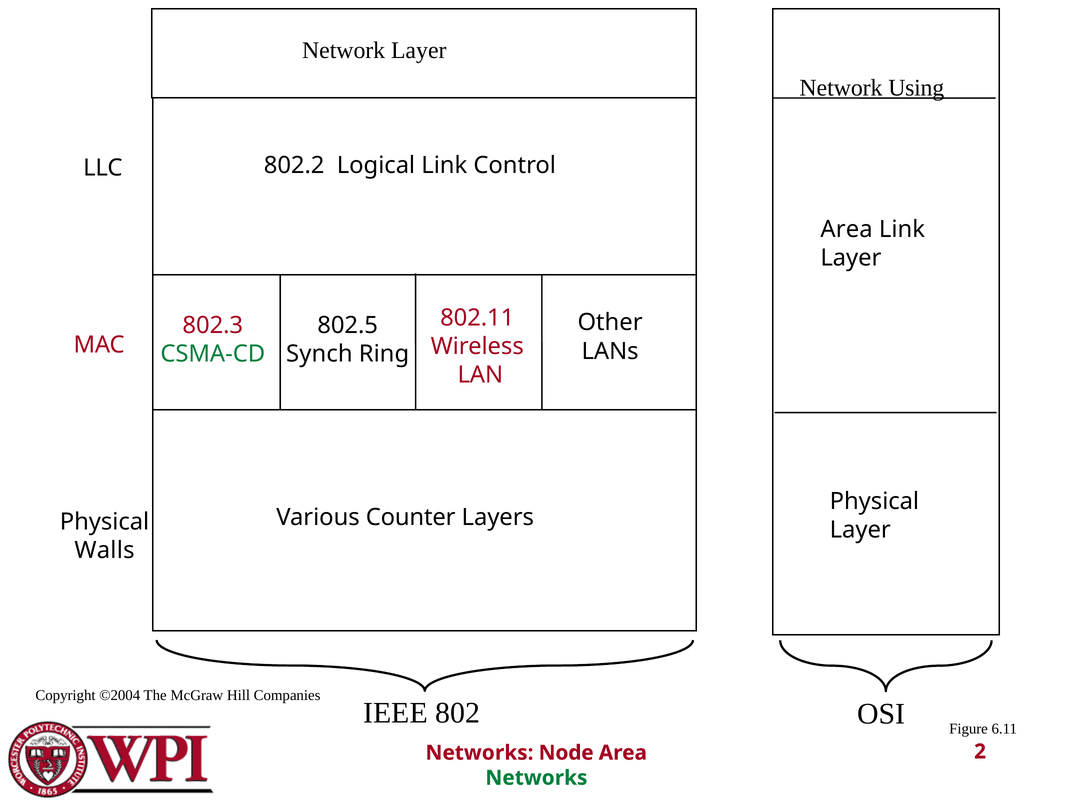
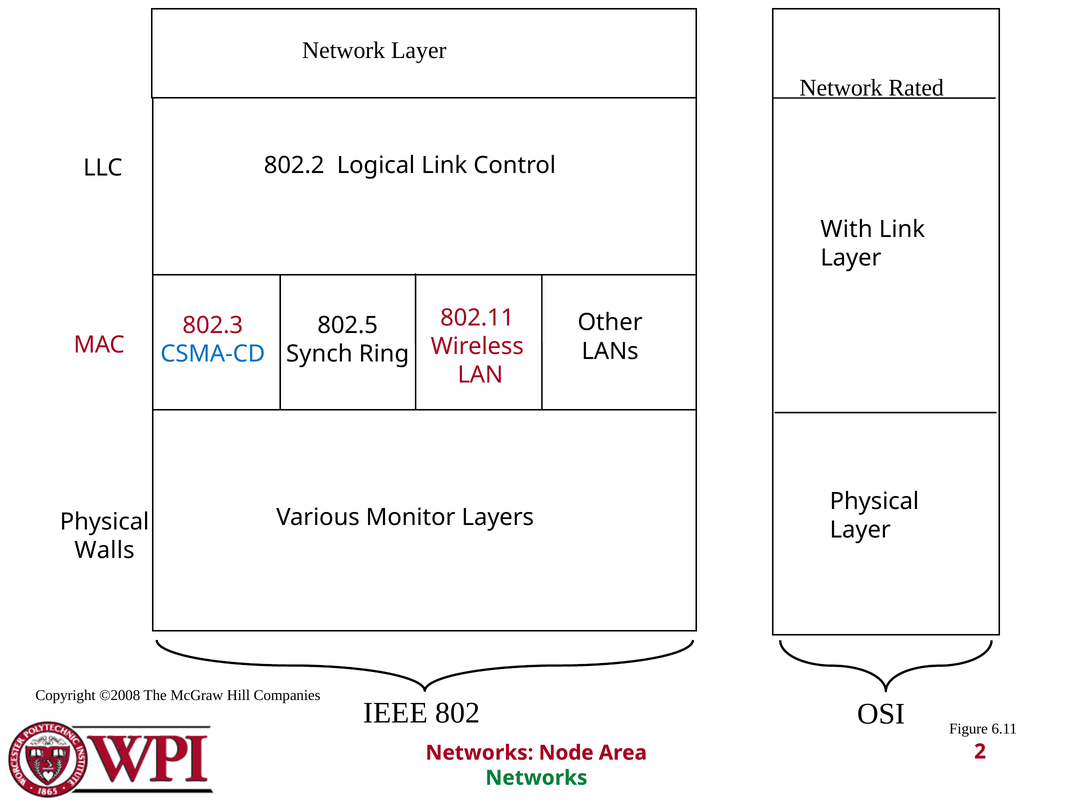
Using: Using -> Rated (916, 88)
Area: Area -> With (847, 229)
CSMA-CD colour: green -> blue (213, 354)
Counter: Counter -> Monitor (411, 517)
©2004: ©2004 -> ©2008 (120, 695)
